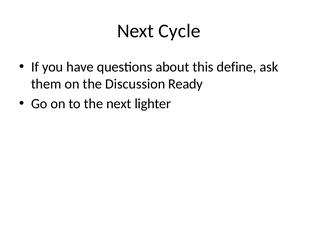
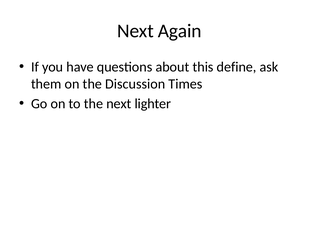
Cycle: Cycle -> Again (180, 31)
Ready: Ready -> Times (185, 84)
